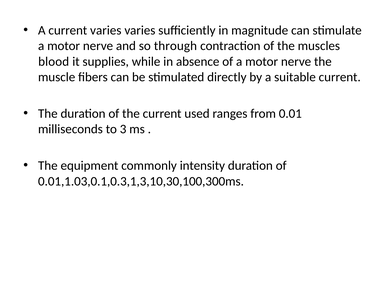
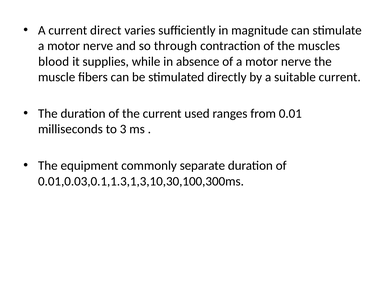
current varies: varies -> direct (106, 30)
intensity: intensity -> separate (202, 165)
0.01,1.03,0.1,0.3,1,3,10,30,100,300ms: 0.01,1.03,0.1,0.3,1,3,10,30,100,300ms -> 0.01,0.03,0.1,1.3,1,3,10,30,100,300ms (141, 181)
